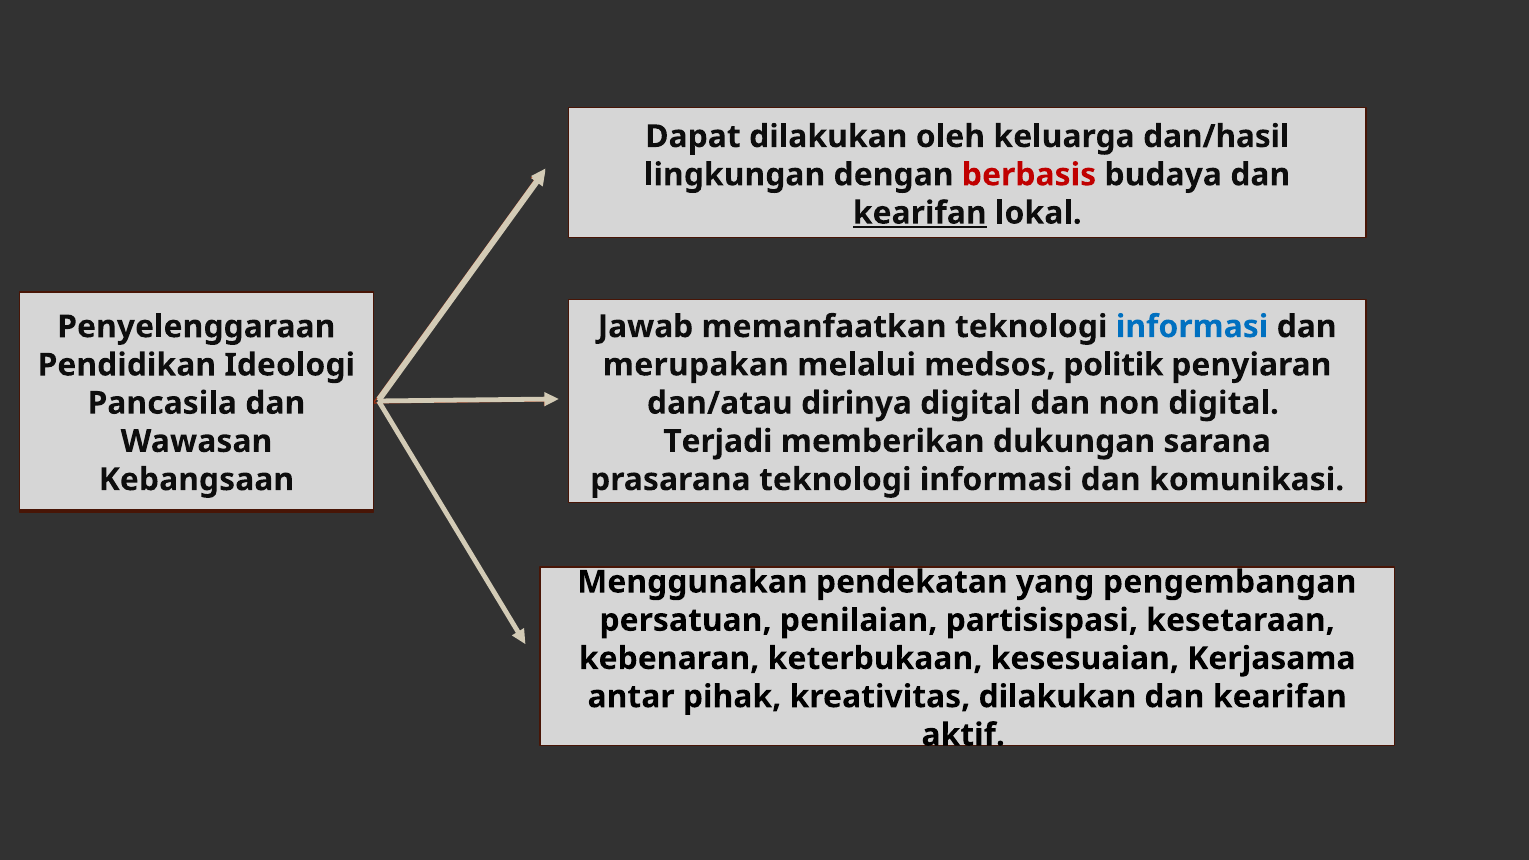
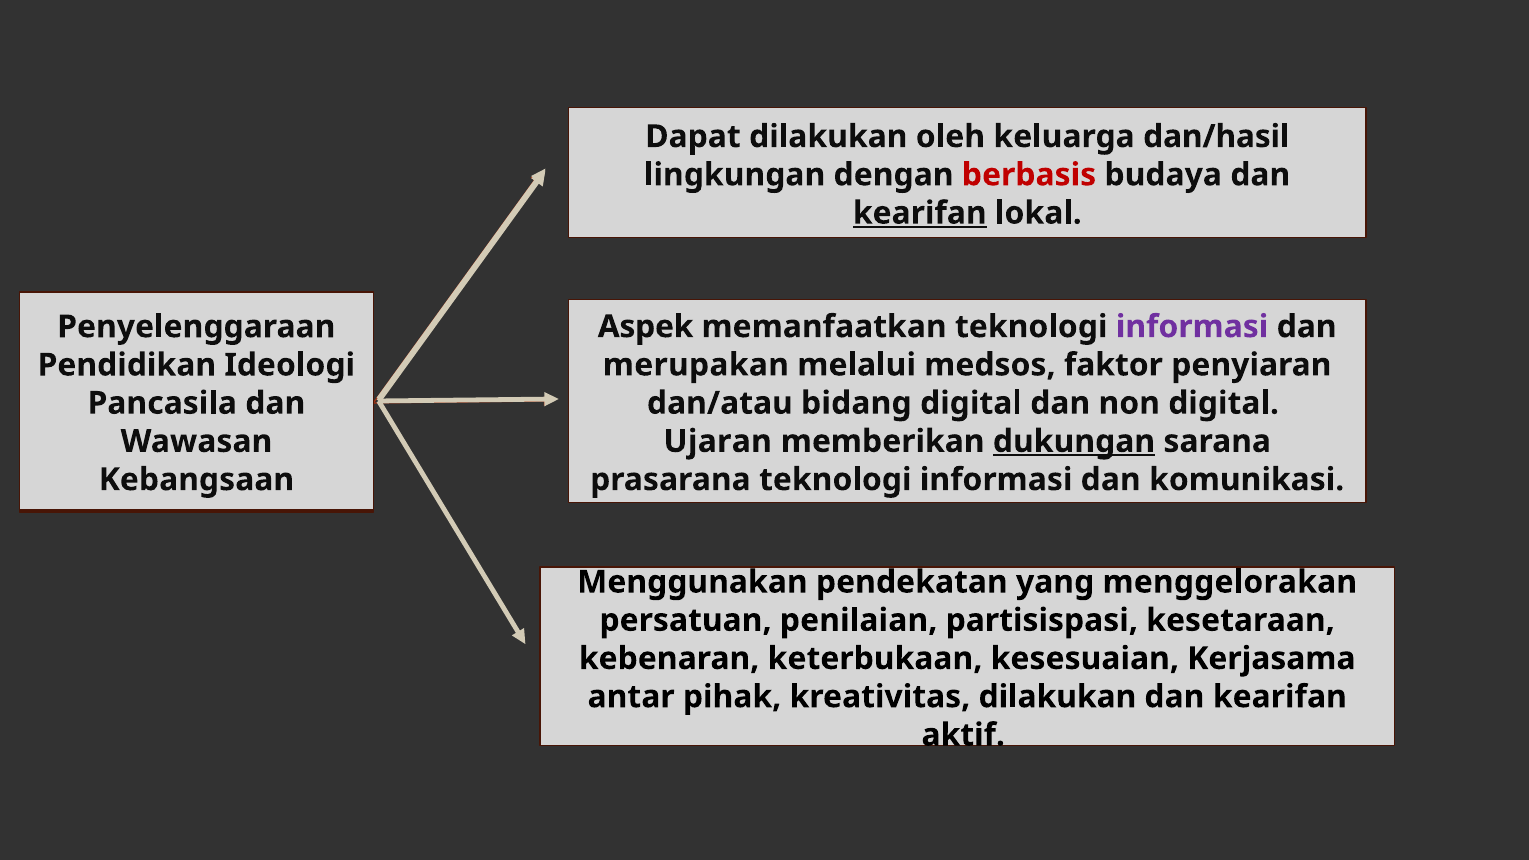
Jawab: Jawab -> Aspek (646, 327)
informasi colour: blue -> purple (1192, 327)
politik: politik -> faktor (1113, 365)
dirinya: dirinya -> bidang (856, 403)
Terjadi: Terjadi -> Ujaran (718, 441)
dukungan underline: none -> present (1074, 441)
pengembangan: pengembangan -> menggelorakan (1230, 582)
